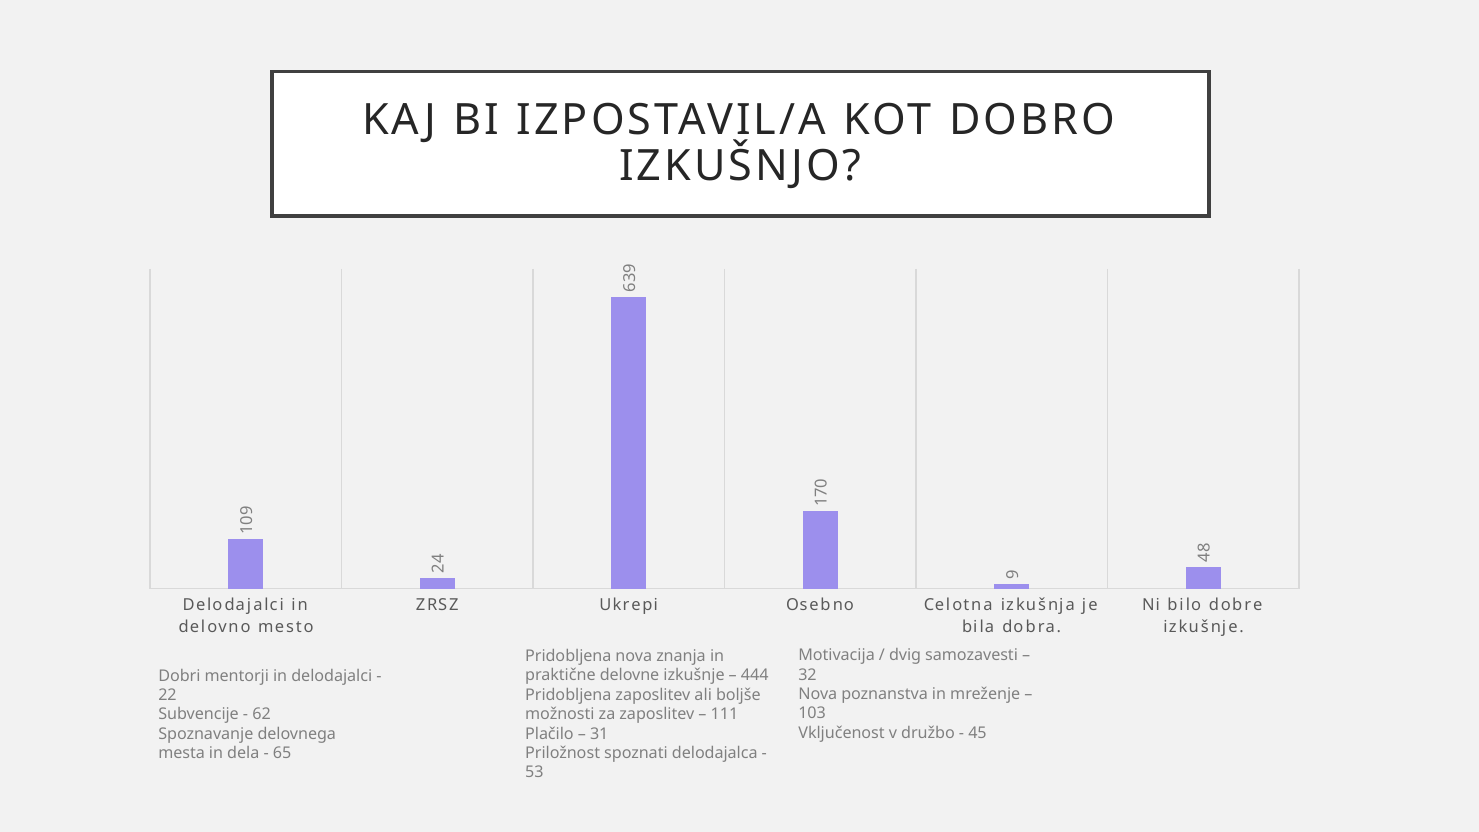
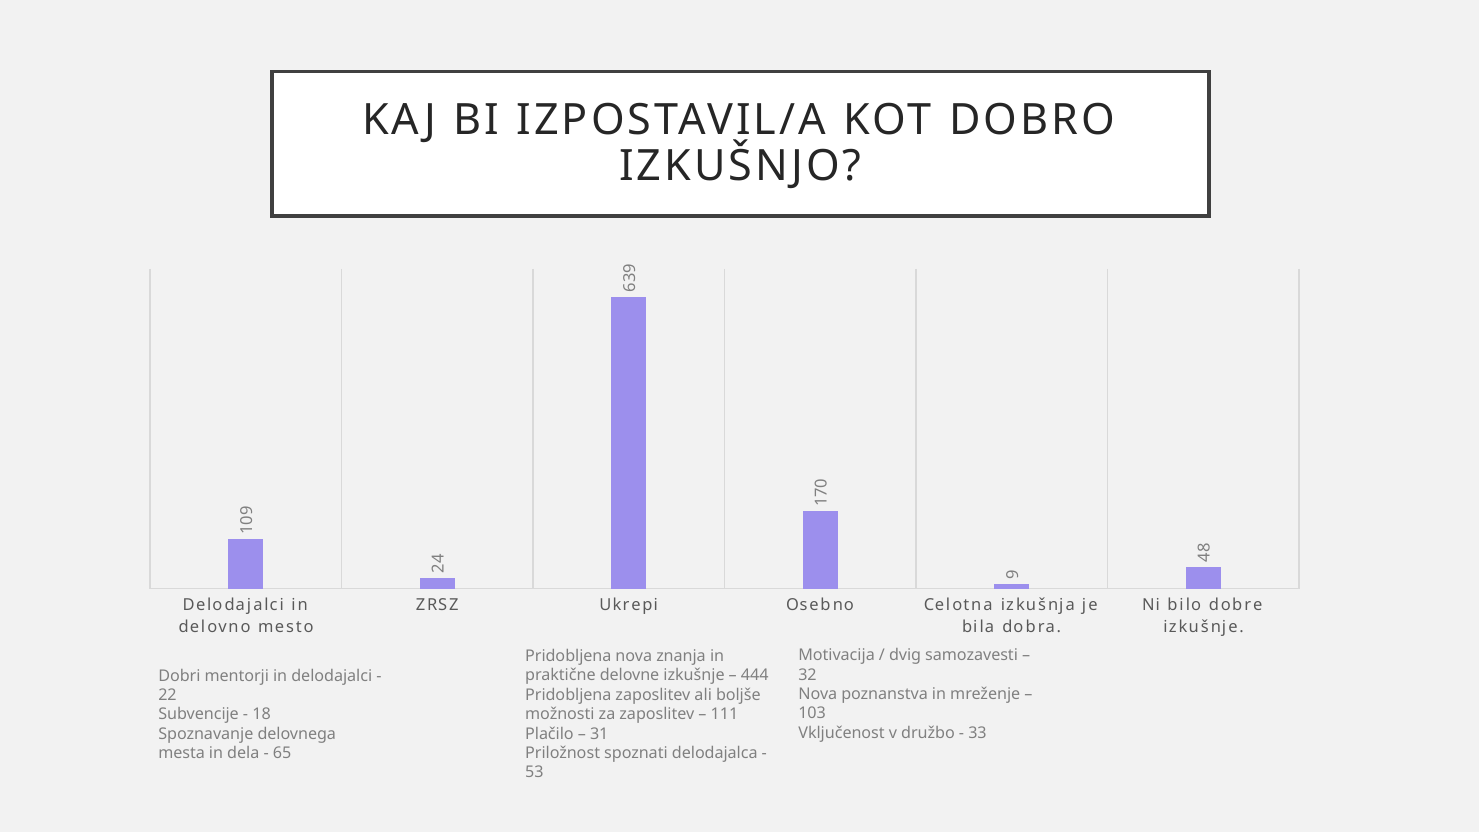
62: 62 -> 18 (262, 715)
45: 45 -> 33 (978, 733)
